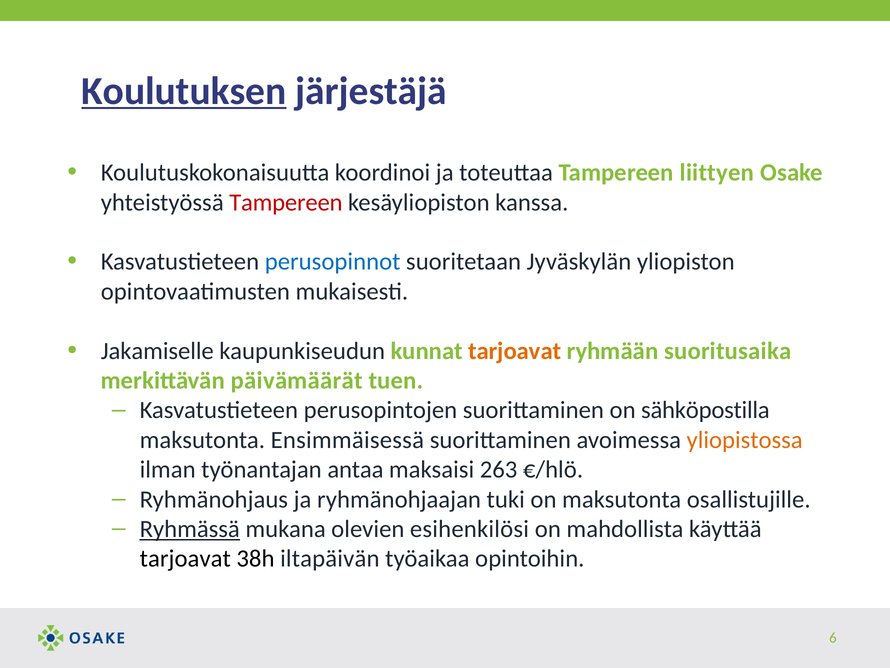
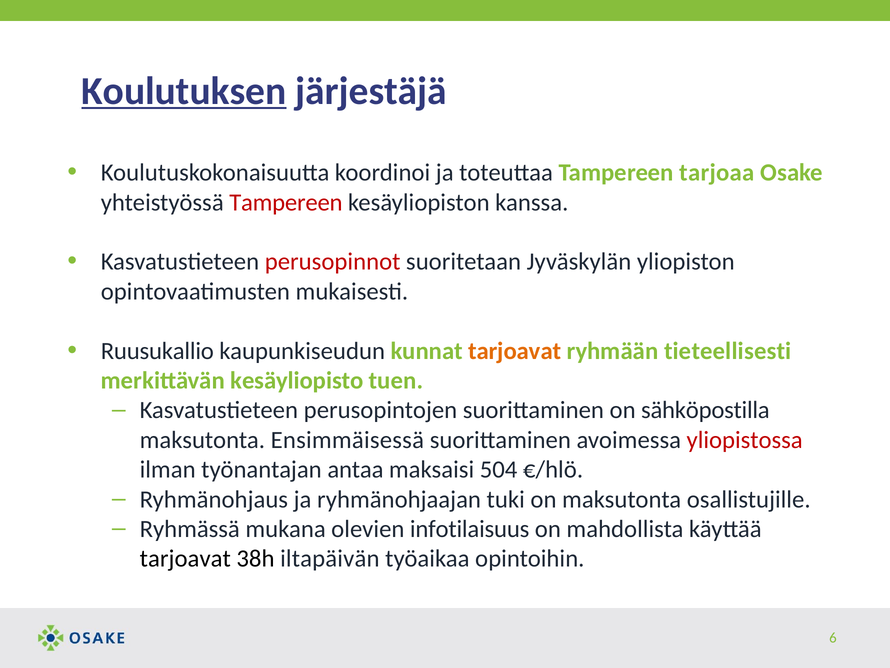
liittyen: liittyen -> tarjoaa (717, 173)
perusopinnot colour: blue -> red (333, 262)
Jakamiselle: Jakamiselle -> Ruusukallio (157, 351)
suoritusaika: suoritusaika -> tieteellisesti (728, 351)
päivämäärät: päivämäärät -> kesäyliopisto (297, 380)
yliopistossa colour: orange -> red (745, 440)
263: 263 -> 504 (499, 469)
Ryhmässä underline: present -> none (190, 529)
esihenkilösi: esihenkilösi -> infotilaisuus (470, 529)
